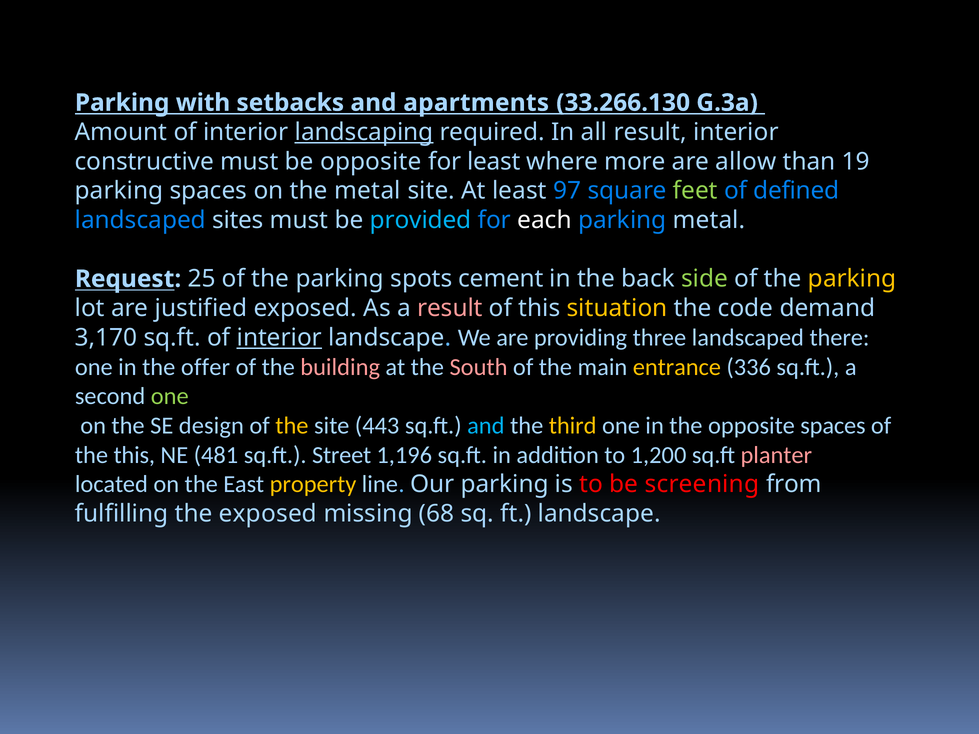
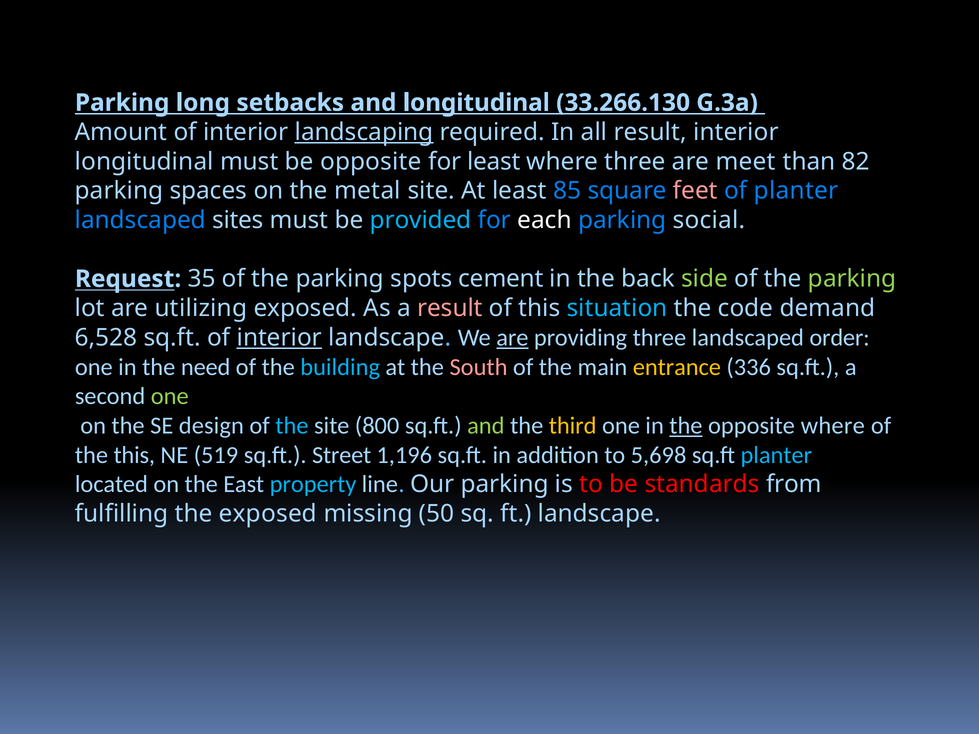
with: with -> long (203, 103)
and apartments: apartments -> longitudinal (476, 103)
constructive: constructive -> longitudinal (144, 162)
where more: more -> three (635, 162)
allow: allow -> meet (746, 162)
19: 19 -> 82 (856, 162)
97: 97 -> 85 (567, 191)
feet colour: light green -> pink (695, 191)
of defined: defined -> planter (796, 191)
parking metal: metal -> social (709, 220)
25: 25 -> 35 (202, 279)
parking colour: yellow -> light green (852, 279)
justified: justified -> utilizing (201, 308)
situation colour: yellow -> light blue (617, 308)
3,170: 3,170 -> 6,528 (106, 338)
are underline: none -> present (512, 338)
there: there -> order (840, 338)
offer: offer -> need (206, 367)
building colour: pink -> light blue (340, 367)
the colour: yellow -> light blue (292, 426)
443: 443 -> 800 (377, 426)
and colour: light blue -> light green (486, 426)
the underline: none -> present (686, 426)
opposite spaces: spaces -> where (833, 426)
481: 481 -> 519 (216, 455)
1,200: 1,200 -> 5,698 (659, 455)
planter colour: pink -> light blue (776, 455)
property colour: yellow -> light blue (313, 485)
screening: screening -> standards (702, 485)
68: 68 -> 50 (437, 514)
